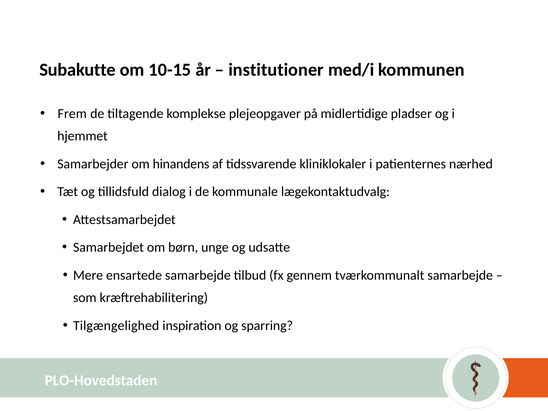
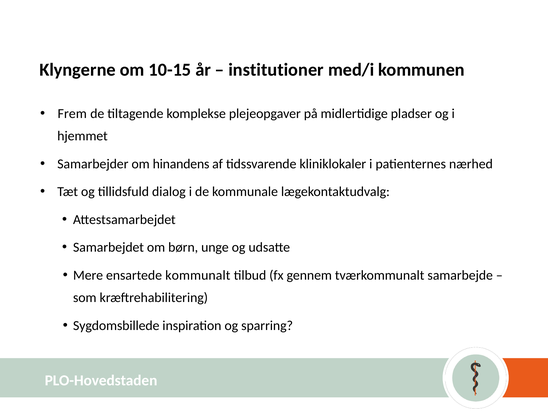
Subakutte: Subakutte -> Klyngerne (78, 70)
ensartede samarbejde: samarbejde -> kommunalt (198, 275)
Tilgængelighed: Tilgængelighed -> Sygdomsbillede (116, 326)
